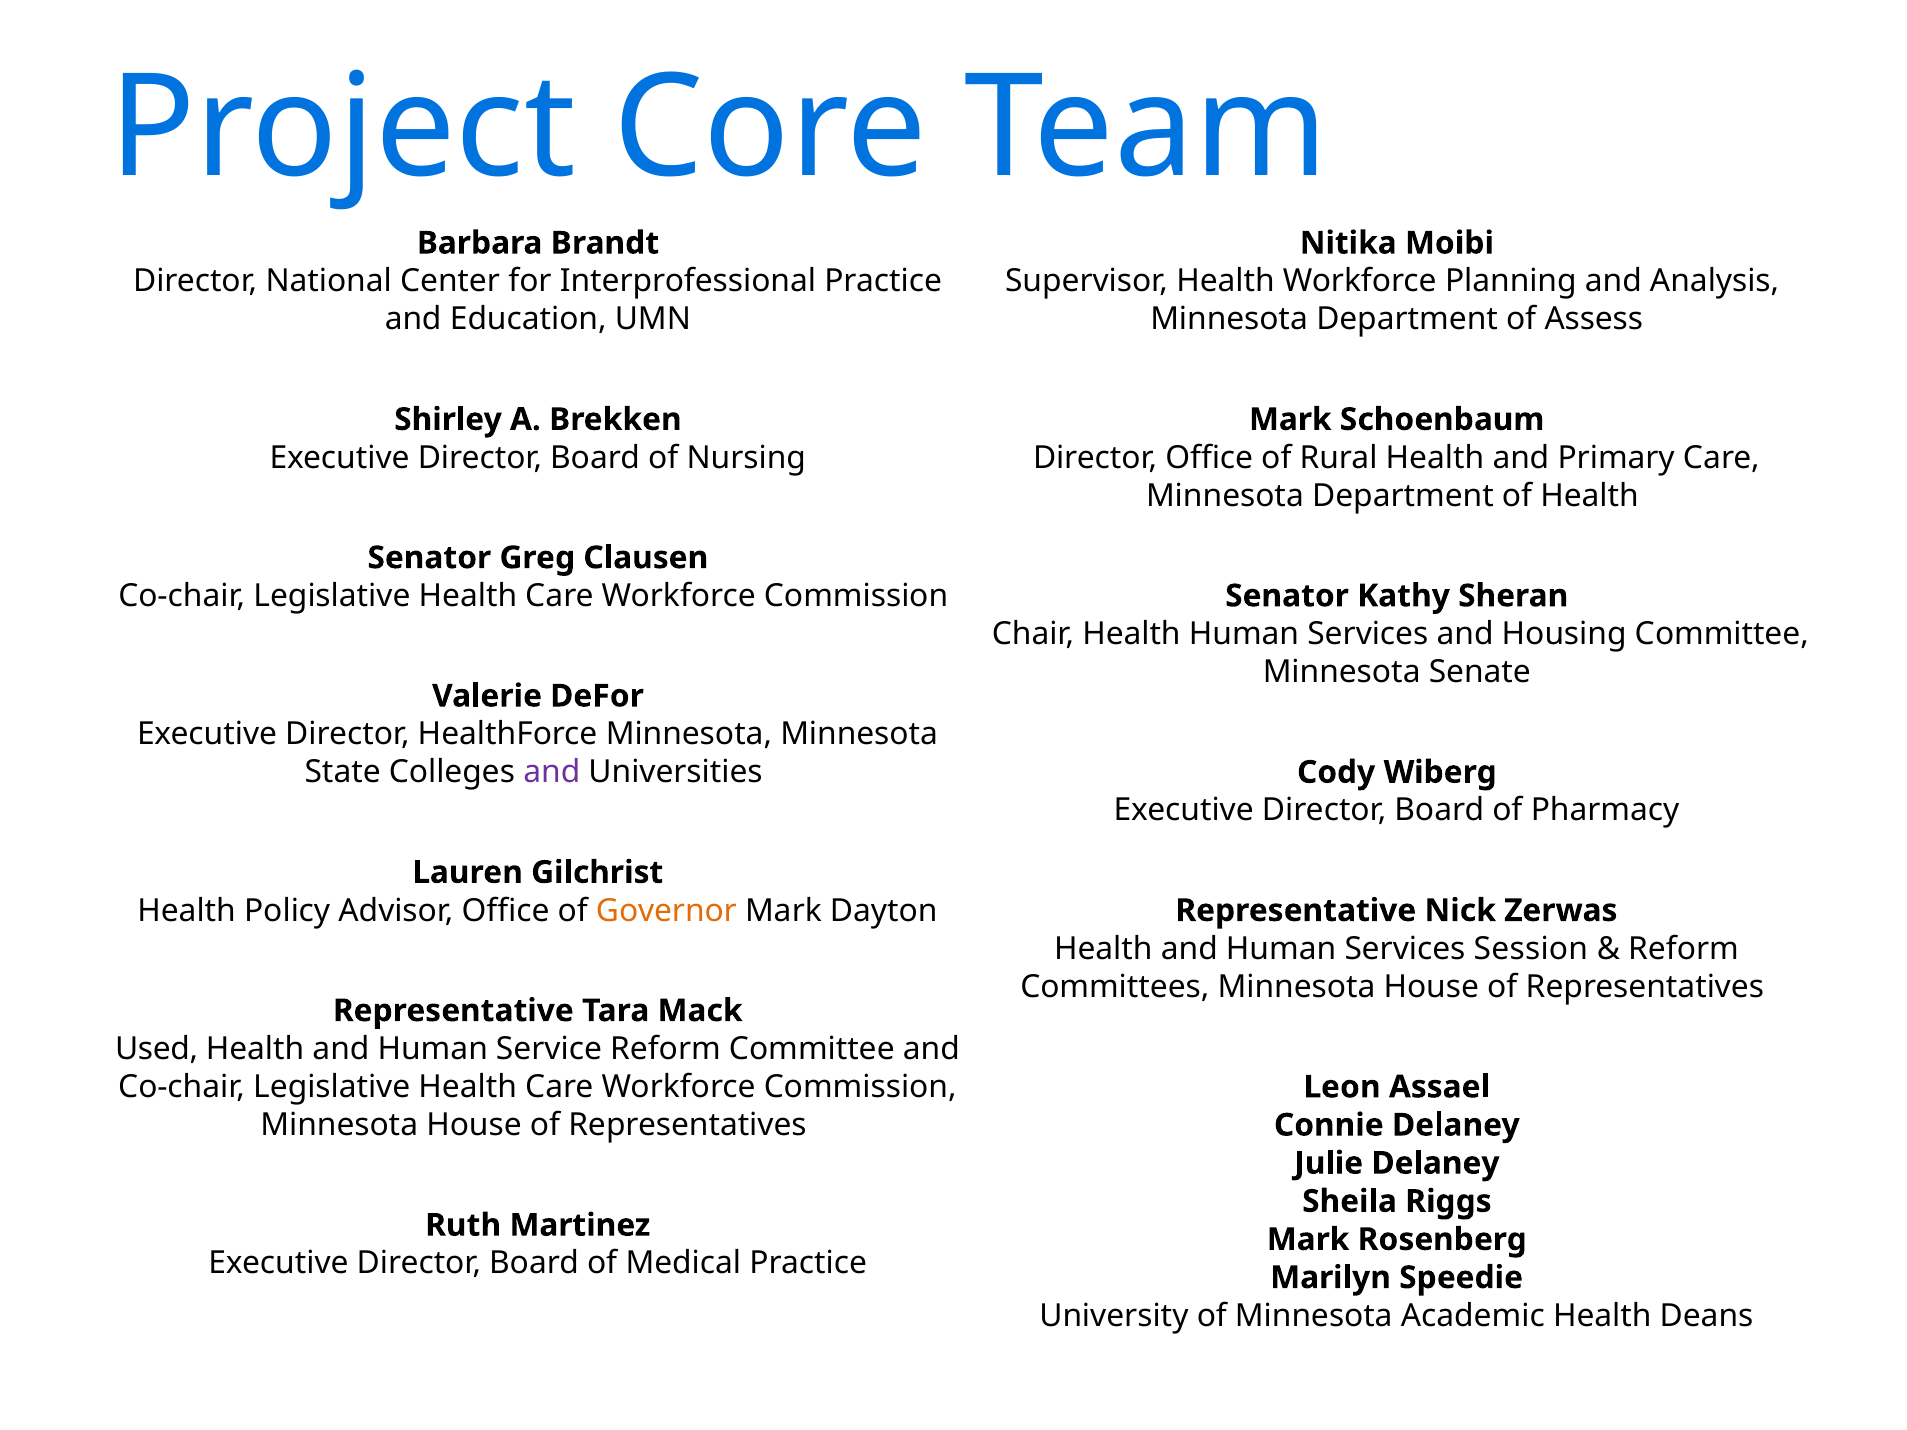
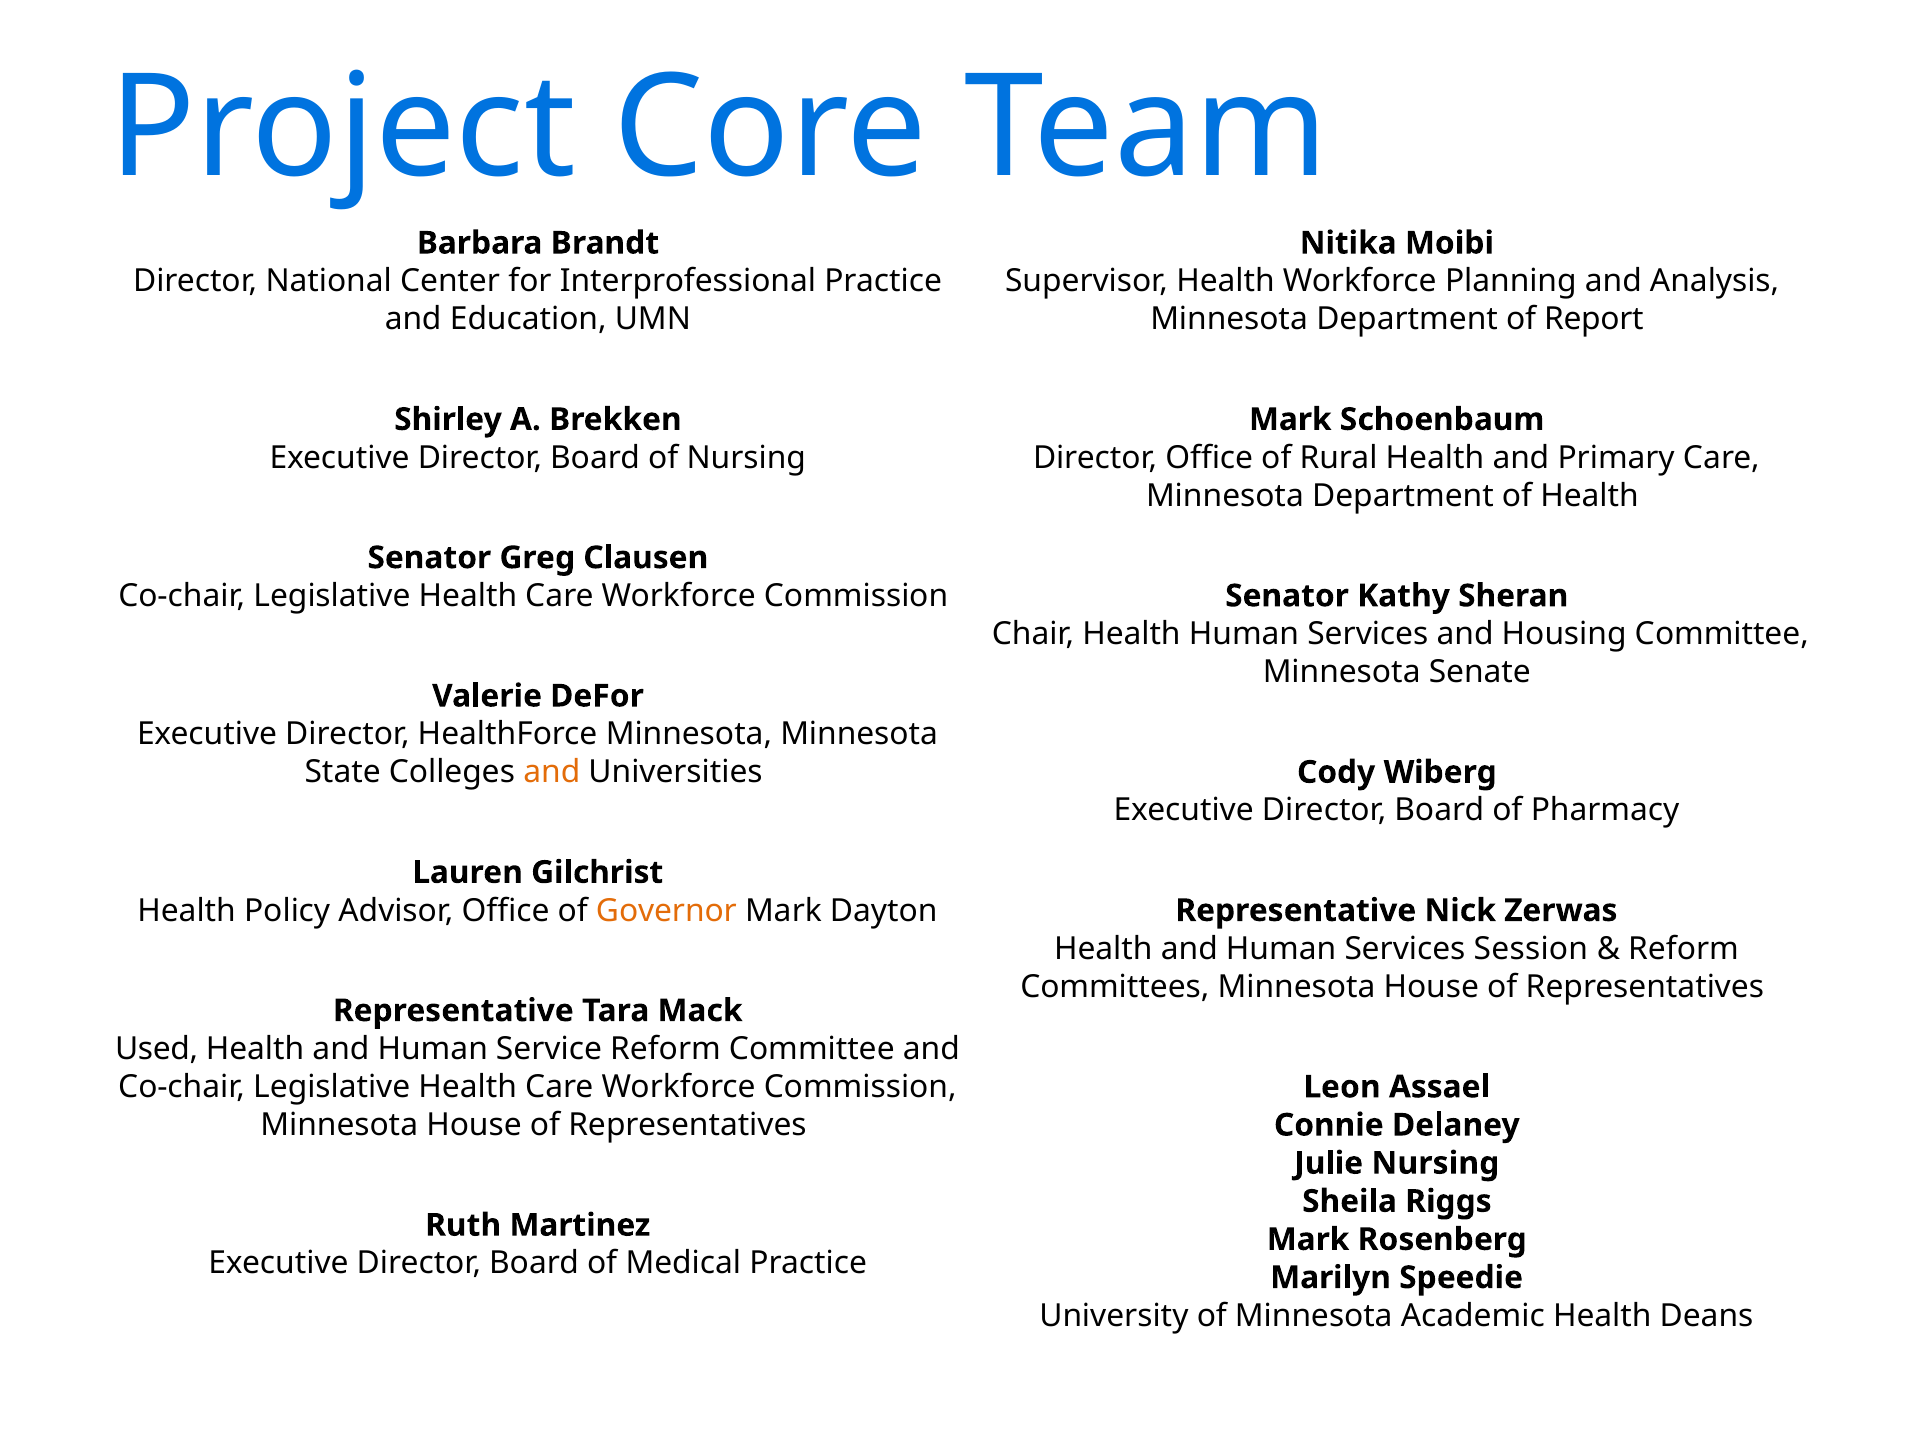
Assess: Assess -> Report (1594, 319)
and colour: purple -> orange (552, 772)
Julie Delaney: Delaney -> Nursing (1435, 1163)
